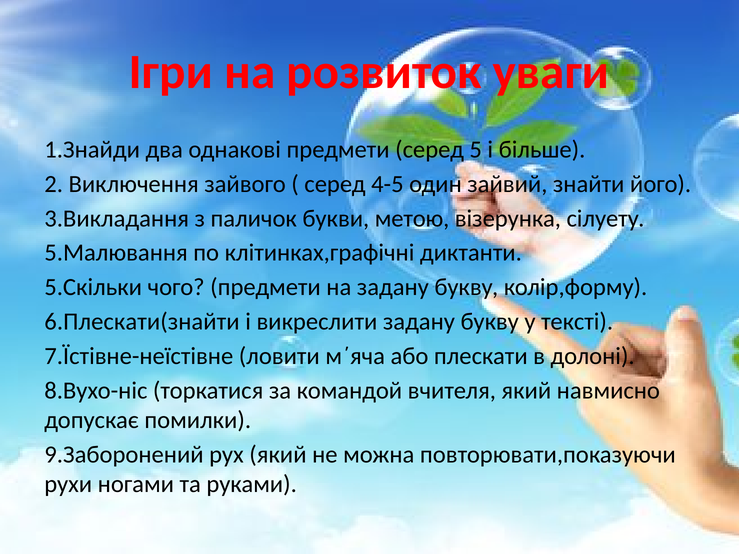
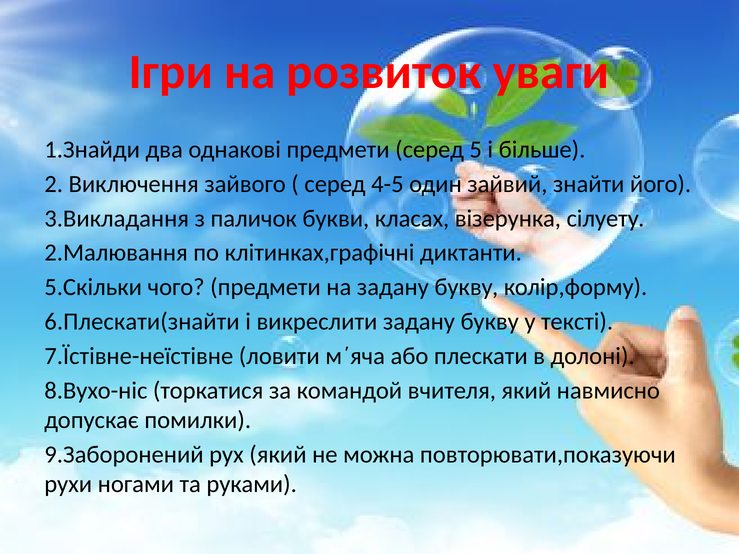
метою: метою -> класах (412, 218)
5.Малювання: 5.Малювання -> 2.Малювання (116, 253)
